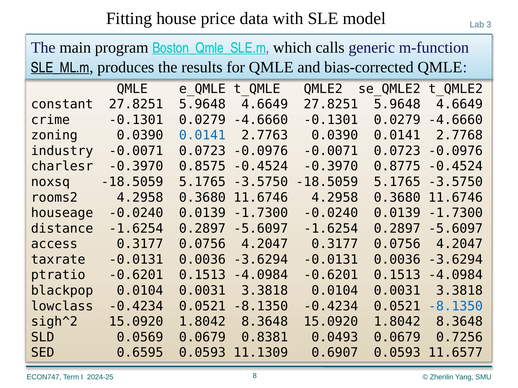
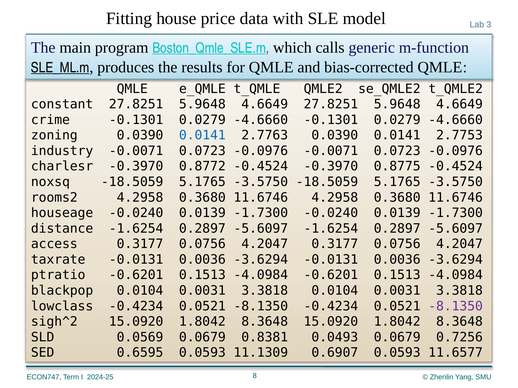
2.7768: 2.7768 -> 2.7753 (459, 136)
0.8575: 0.8575 -> 0.8772 (202, 167)
-8.1350 colour: blue -> purple (456, 306)
